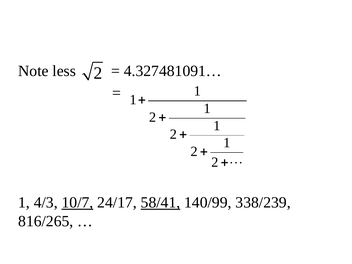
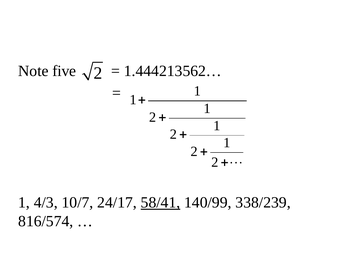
less: less -> five (64, 71)
4.327481091…: 4.327481091… -> 1.444213562… (173, 71)
10/7 underline: present -> none (77, 202)
816/265: 816/265 -> 816/574 (46, 221)
